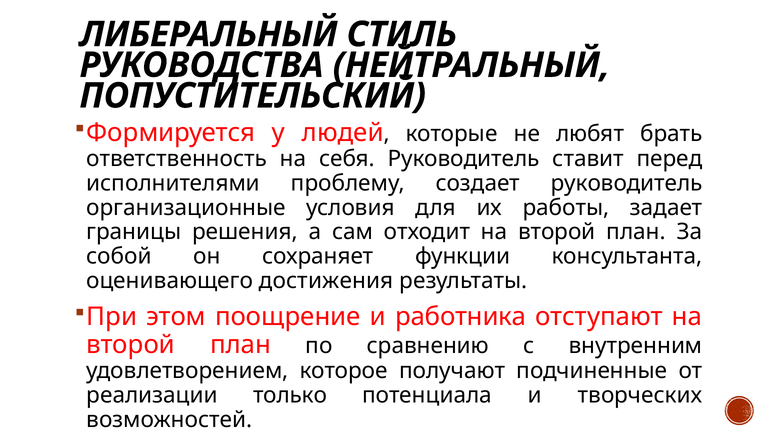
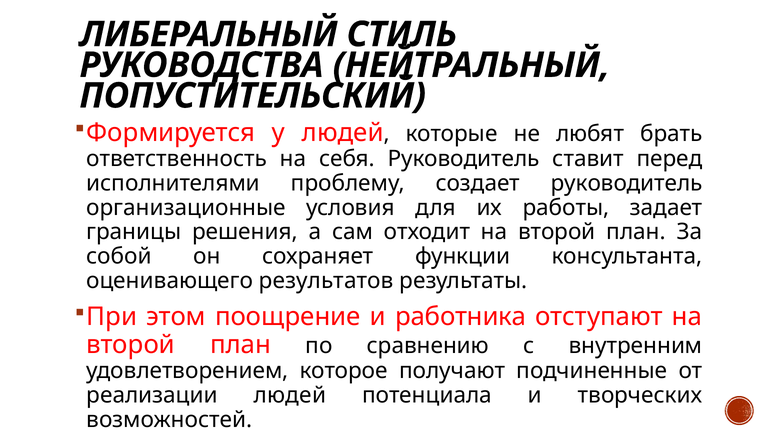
достижения: достижения -> результатов (326, 281)
реализации только: только -> людей (290, 395)
